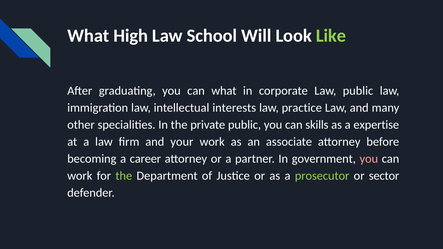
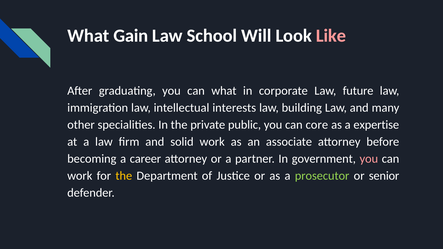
High: High -> Gain (131, 36)
Like colour: light green -> pink (331, 36)
Law public: public -> future (358, 91)
practice: practice -> building (302, 108)
skills: skills -> core (317, 125)
your: your -> solid (182, 142)
the colour: light green -> yellow (124, 176)
sector: sector -> senior (384, 176)
